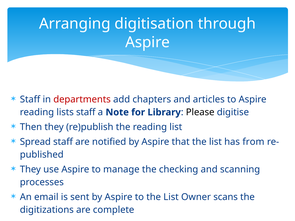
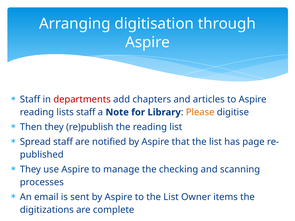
Please colour: black -> orange (200, 112)
from: from -> page (253, 142)
scans: scans -> items (226, 197)
